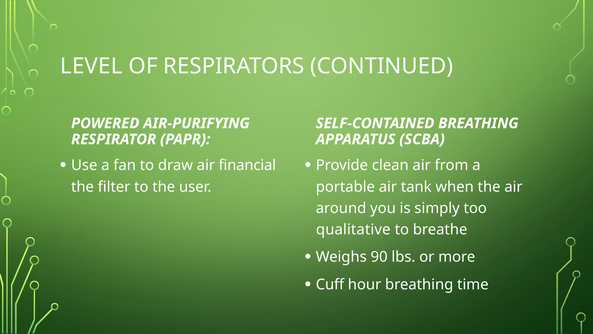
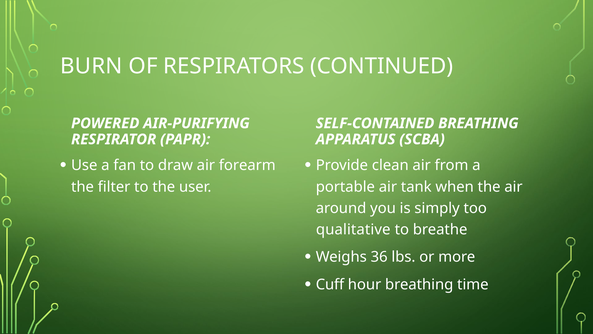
LEVEL: LEVEL -> BURN (91, 66)
financial: financial -> forearm (247, 165)
90: 90 -> 36 (379, 257)
